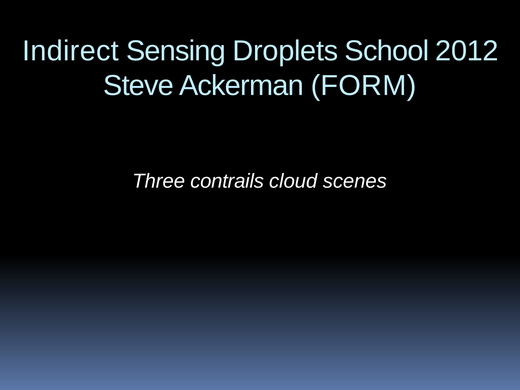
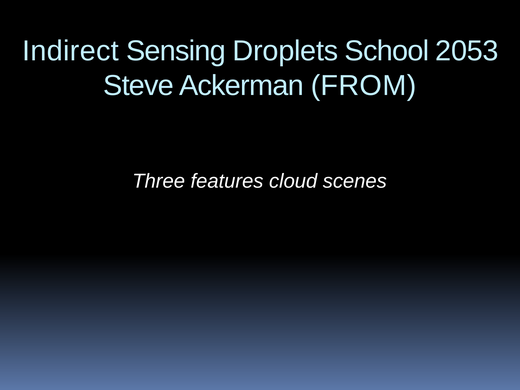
2012: 2012 -> 2053 (467, 51)
FORM: FORM -> FROM (364, 86)
contrails: contrails -> features (227, 181)
